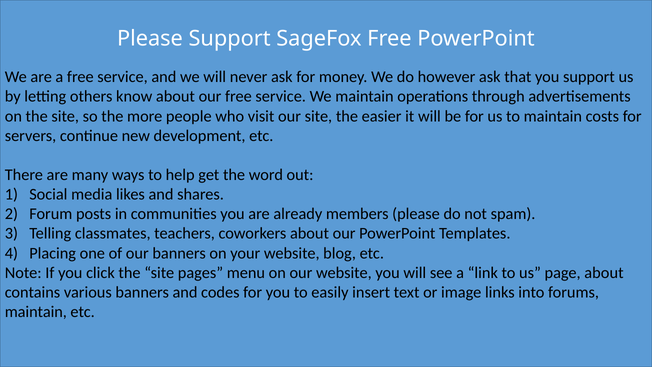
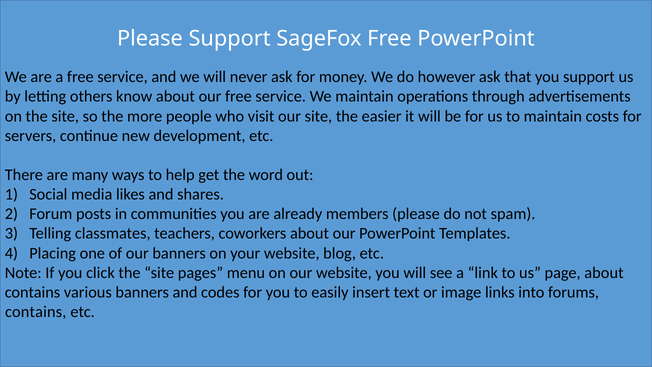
maintain: maintain -> contains (36, 312)
